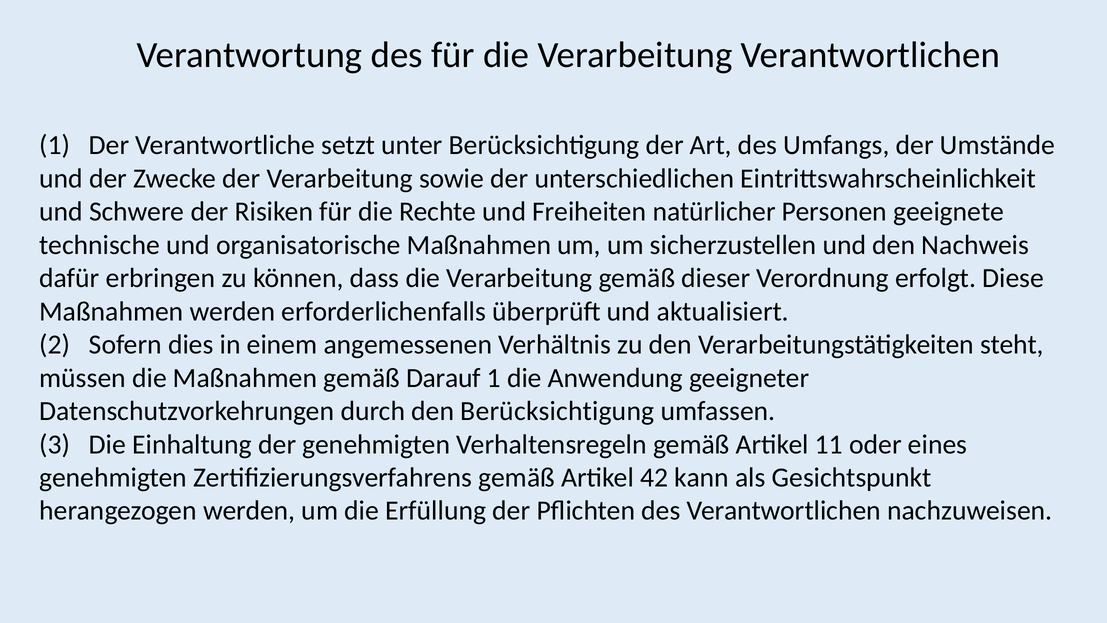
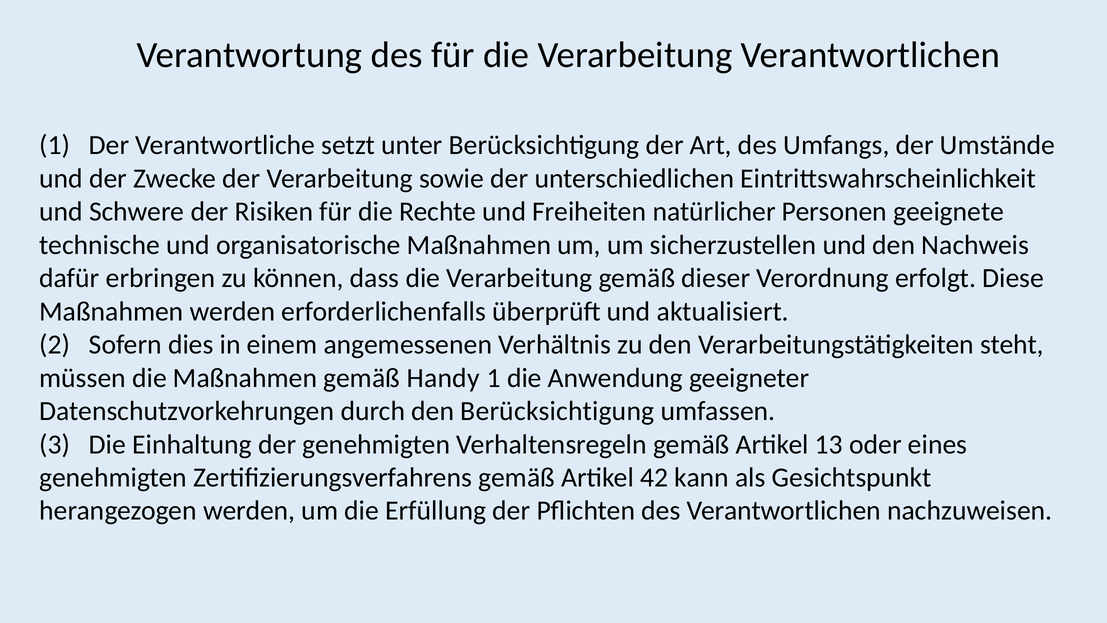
Darauf: Darauf -> Handy (443, 378)
11: 11 -> 13 (829, 444)
